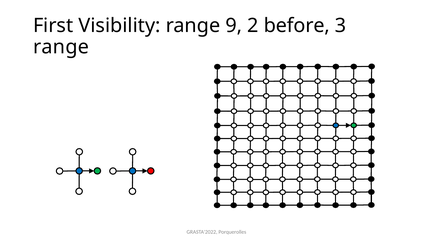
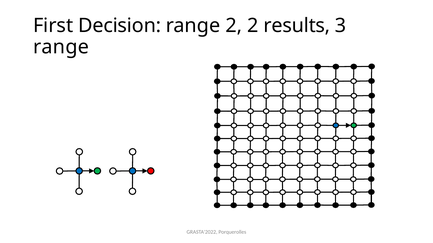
Visibility: Visibility -> Decision (120, 26)
range 9: 9 -> 2 (234, 26)
before: before -> results (297, 26)
